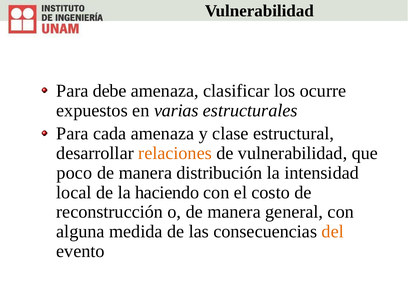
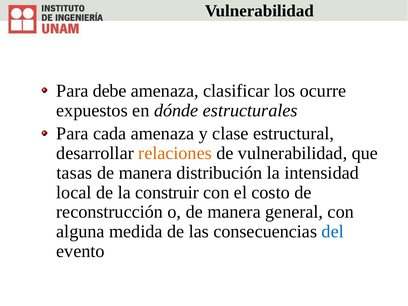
varias: varias -> dónde (176, 110)
poco: poco -> tasas (74, 173)
haciendo: haciendo -> construir (167, 192)
del colour: orange -> blue (333, 232)
